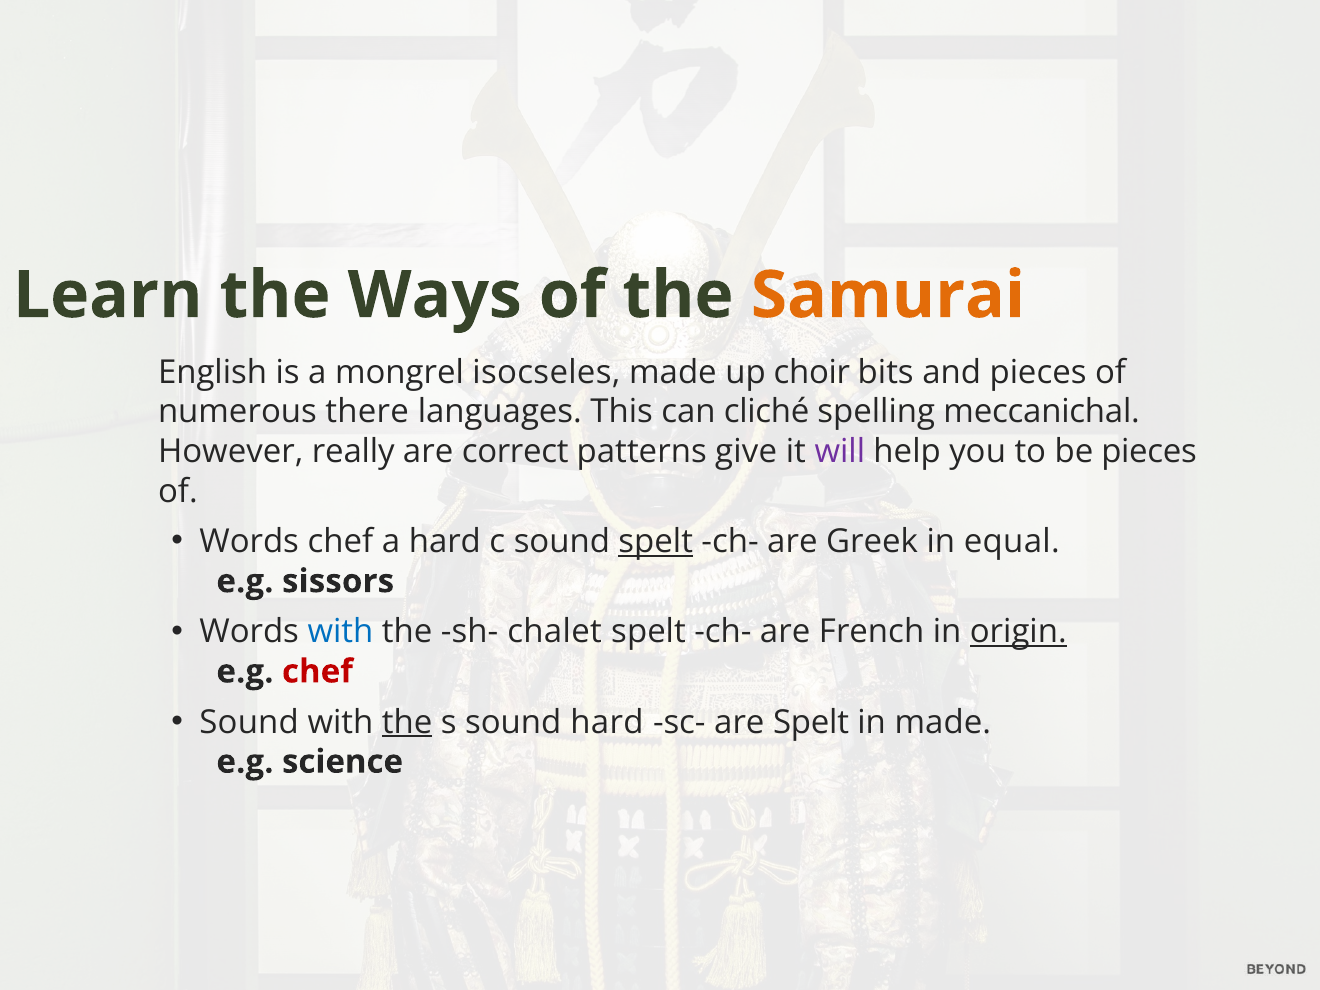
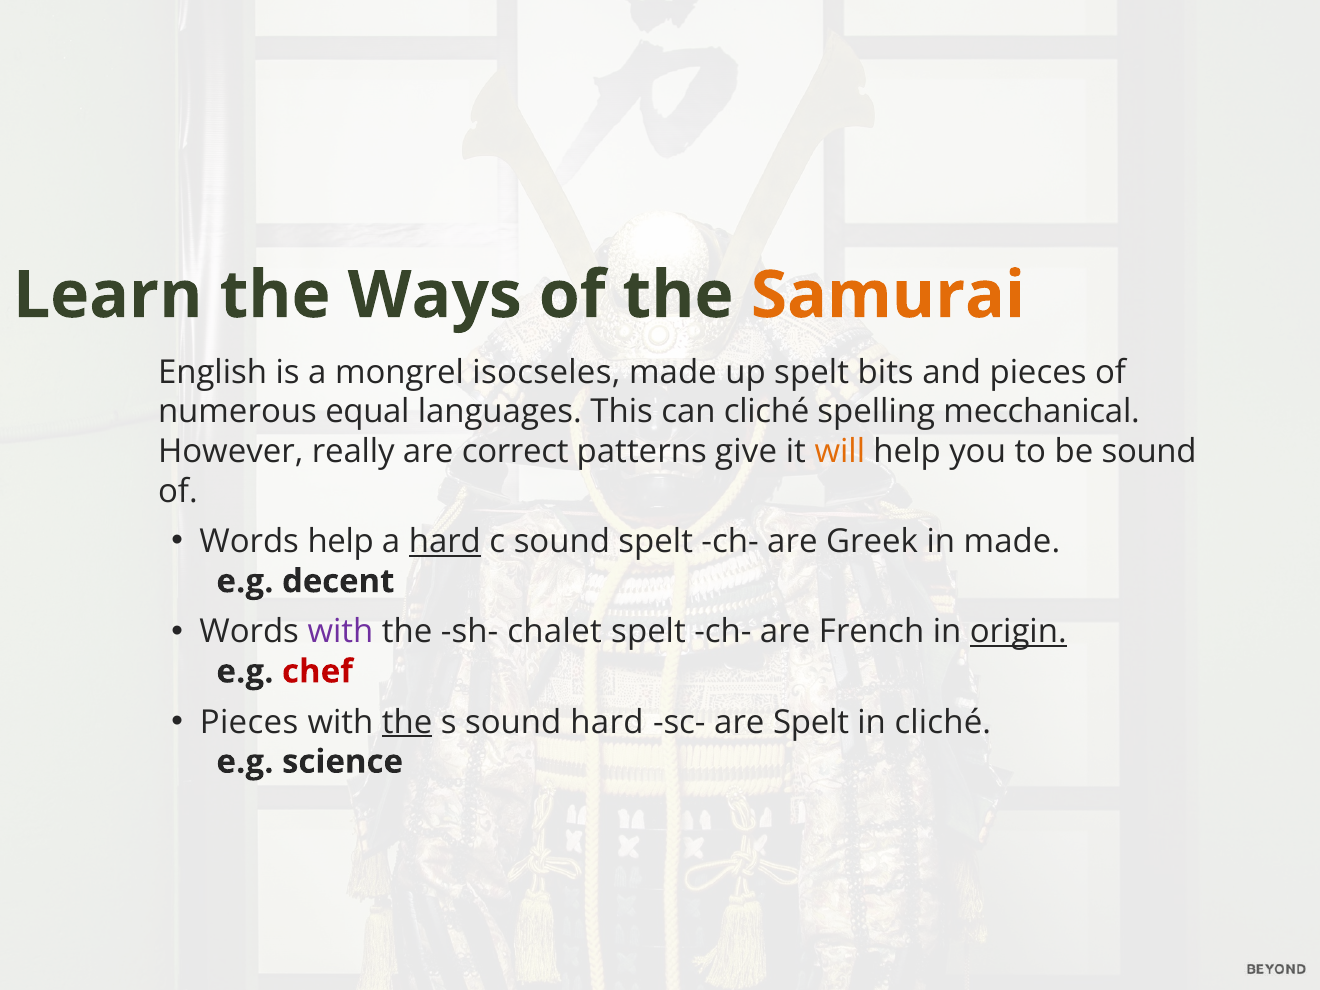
up choir: choir -> spelt (812, 372)
there: there -> equal (367, 412)
meccanichal: meccanichal -> mecchanical (1042, 412)
will colour: purple -> orange (840, 452)
be pieces: pieces -> sound (1149, 452)
Words chef: chef -> help (341, 542)
hard underline: none -> present (445, 542)
spelt underline: present -> none (656, 542)
in equal: equal -> made (1012, 542)
sissors: sissors -> decent (338, 581)
with colour: blue -> purple (340, 632)
Sound: Sound -> Pieces (249, 722)
in made: made -> cliché (943, 722)
